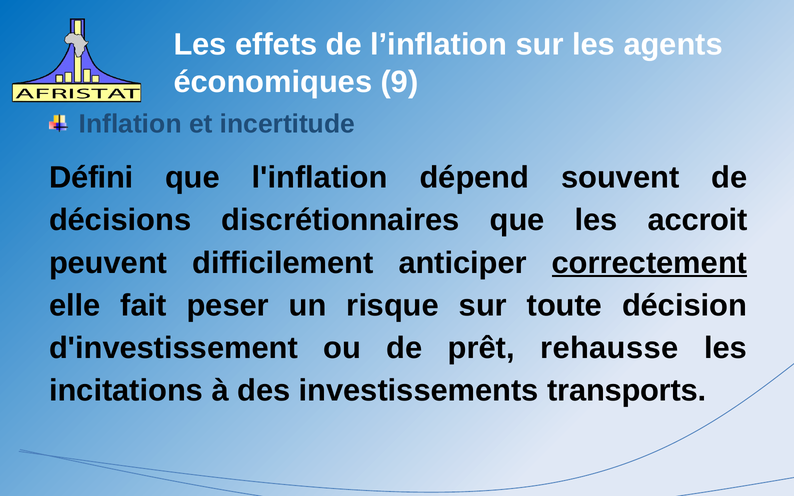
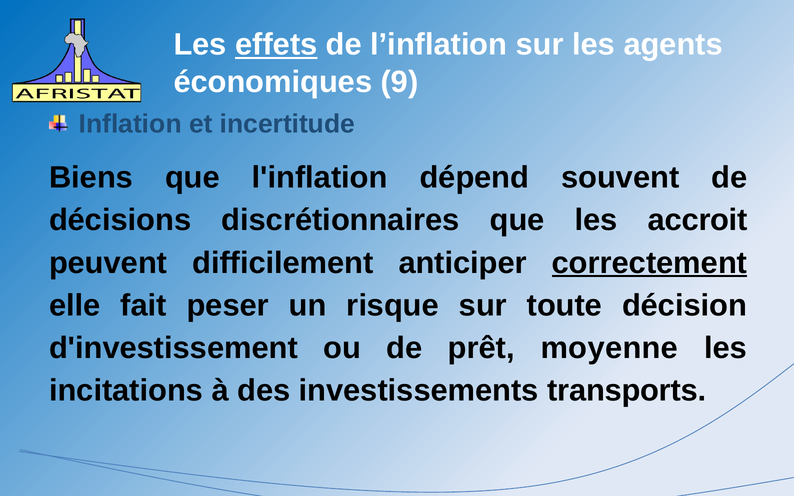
effets underline: none -> present (276, 45)
Défini: Défini -> Biens (91, 178)
rehausse: rehausse -> moyenne (609, 348)
